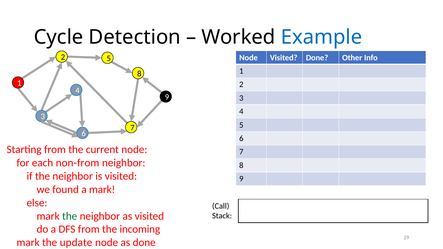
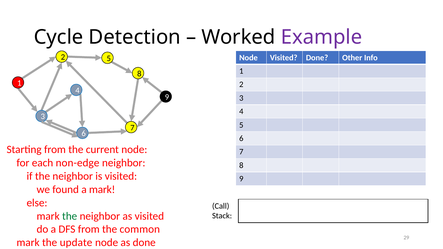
Example colour: blue -> purple (322, 37)
non-from: non-from -> non-edge (78, 163)
incoming: incoming -> common (140, 230)
